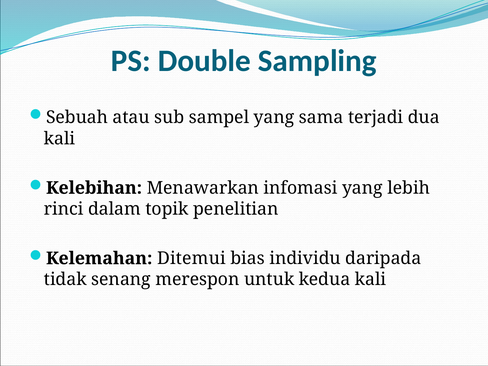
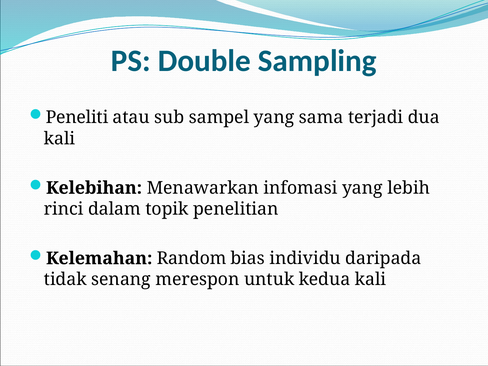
Sebuah: Sebuah -> Peneliti (77, 118)
Ditemui: Ditemui -> Random (192, 258)
